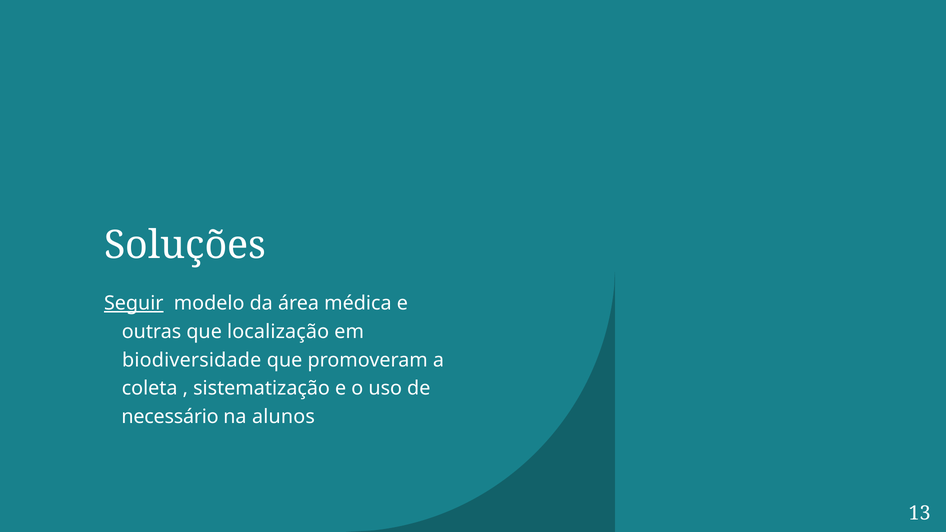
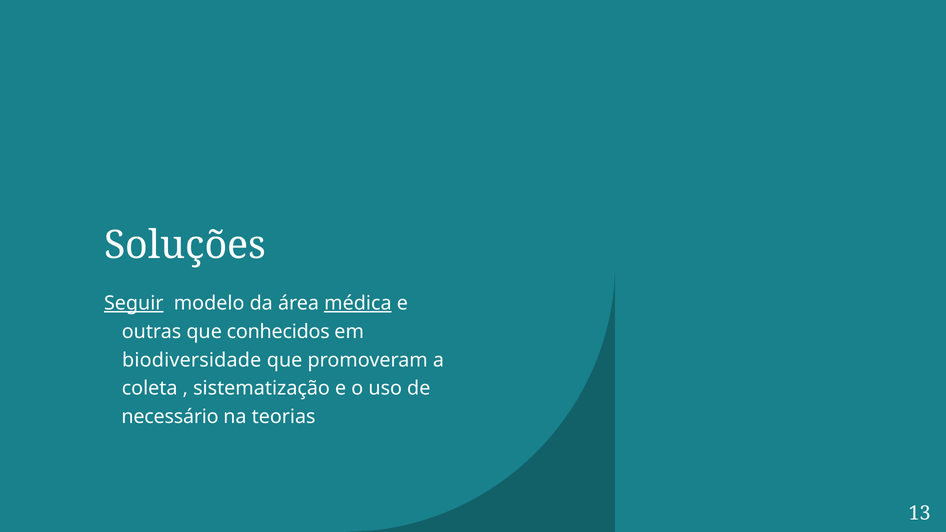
médica underline: none -> present (358, 303)
localização: localização -> conhecidos (278, 332)
alunos: alunos -> teorias (284, 417)
